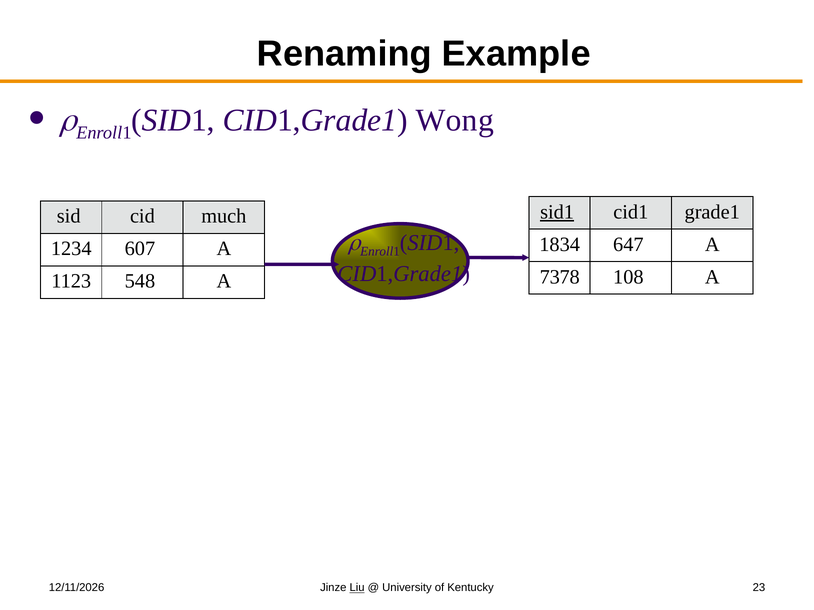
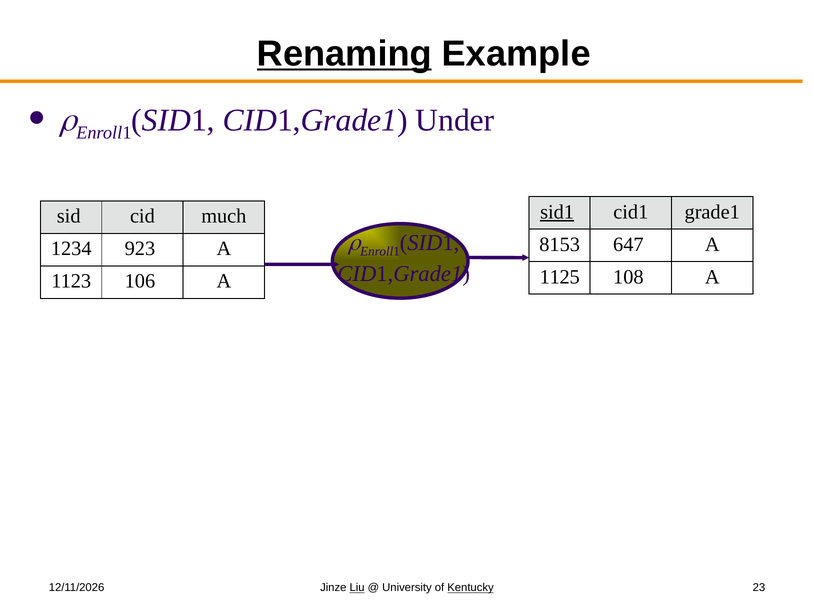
Renaming underline: none -> present (344, 54)
Wong: Wong -> Under (455, 120)
1834: 1834 -> 8153 (560, 245)
607: 607 -> 923 (140, 249)
7378: 7378 -> 1125 (560, 277)
548: 548 -> 106 (140, 282)
Kentucky underline: none -> present (471, 588)
